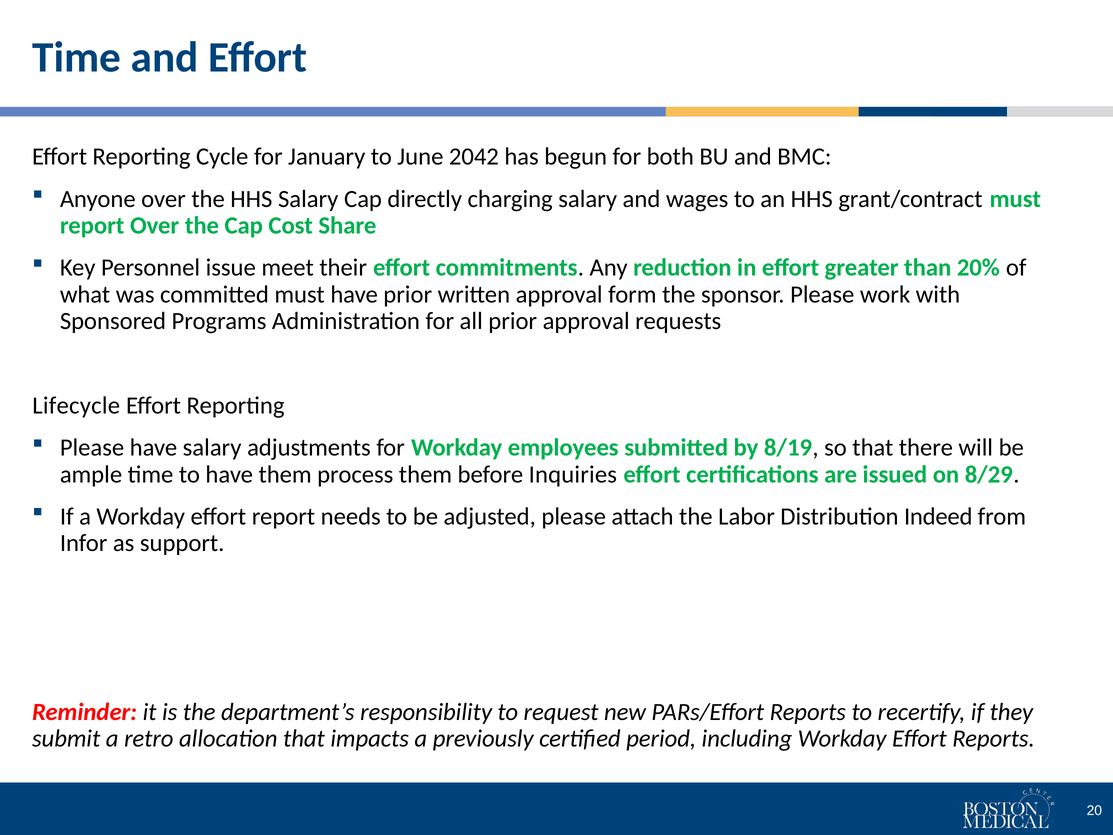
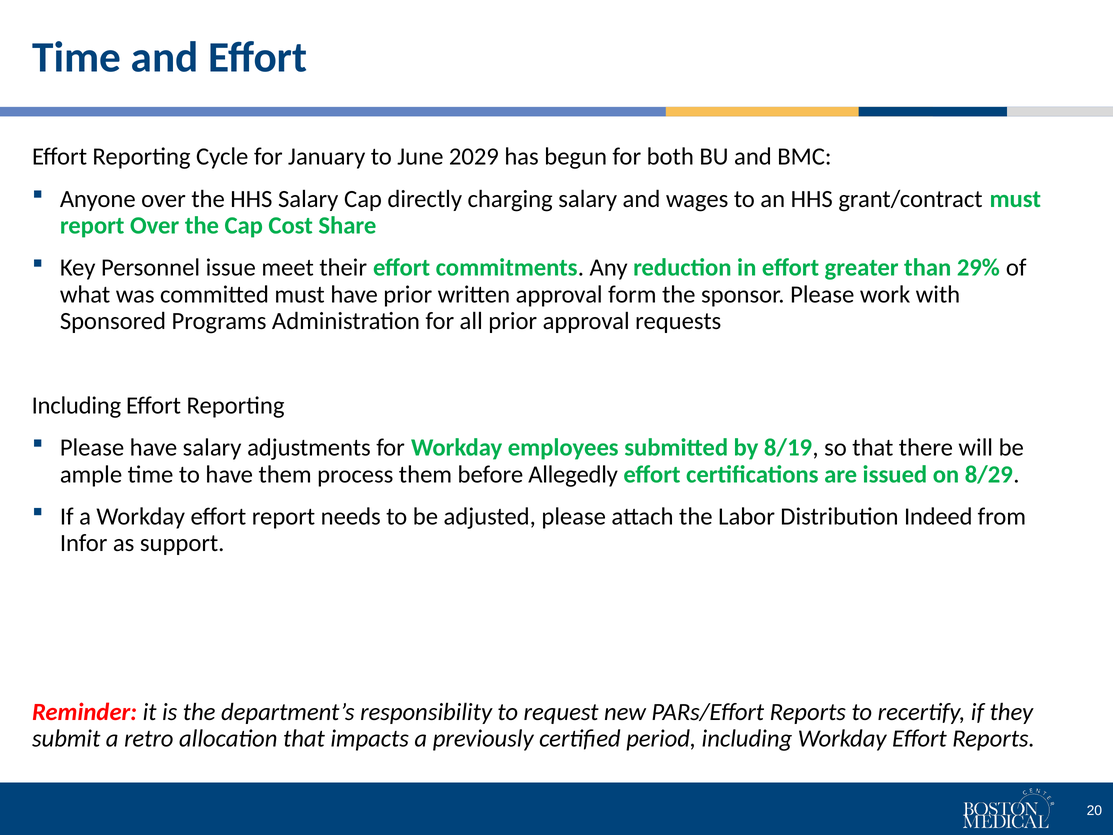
2042: 2042 -> 2029 (474, 157)
20%: 20% -> 29% (978, 268)
Lifecycle: Lifecycle -> Including (76, 405)
Inquiries: Inquiries -> Allegedly (573, 474)
